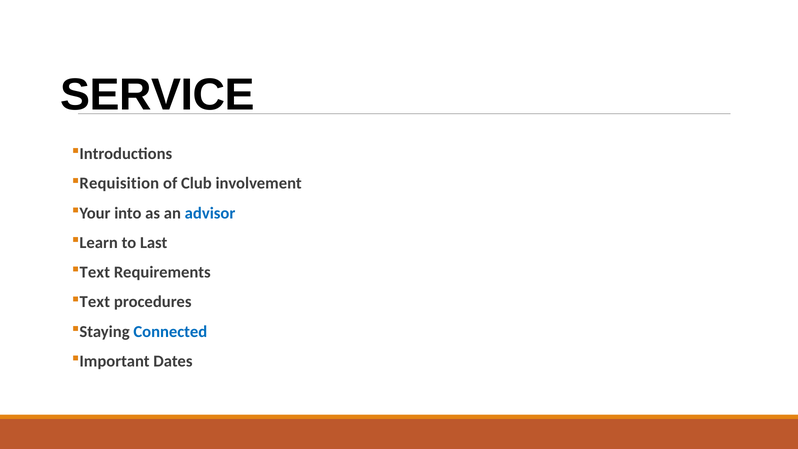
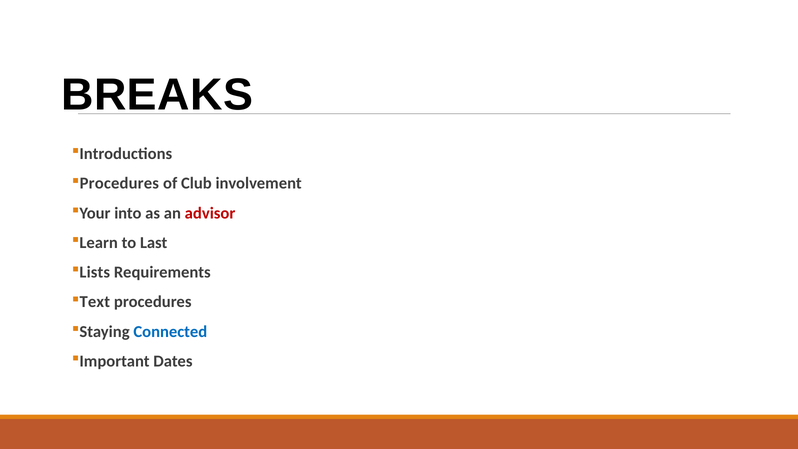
SERVICE: SERVICE -> BREAKS (157, 95)
Requisition: Requisition -> Procedures (119, 183)
advisor colour: blue -> red (210, 213)
Text: Text -> Lists (95, 272)
